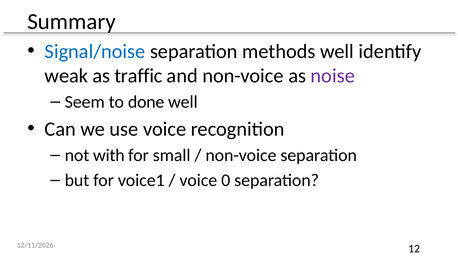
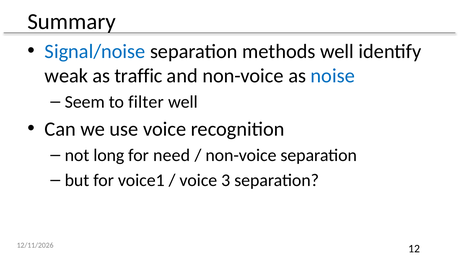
noise colour: purple -> blue (333, 76)
done: done -> filter (146, 102)
with: with -> long (109, 156)
small: small -> need (172, 156)
0: 0 -> 3 (226, 181)
